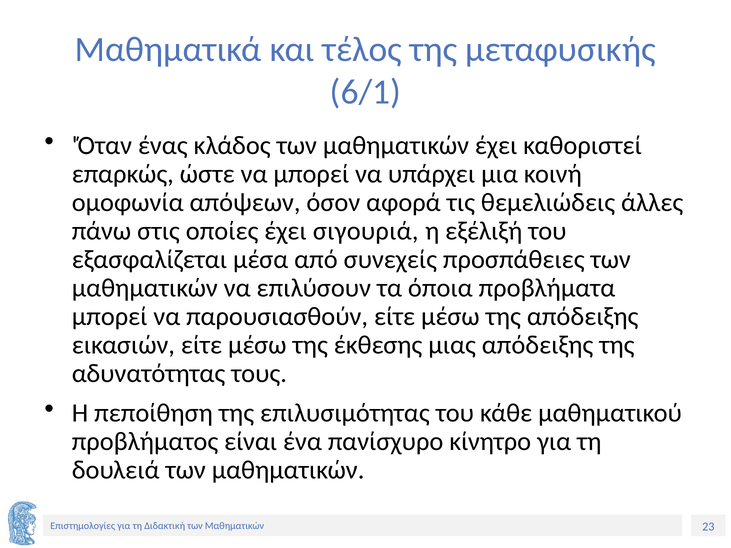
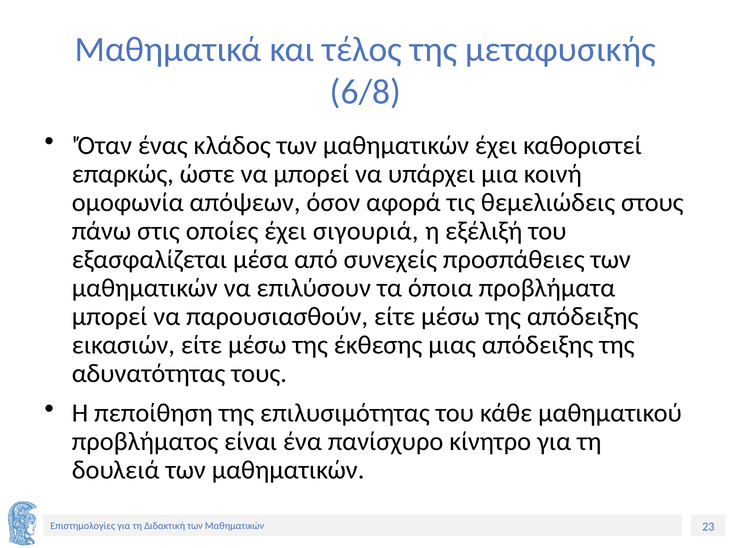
6/1: 6/1 -> 6/8 (365, 92)
άλλες: άλλες -> στους (652, 203)
